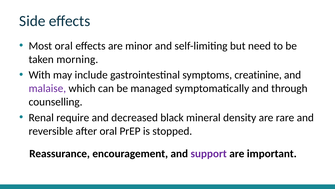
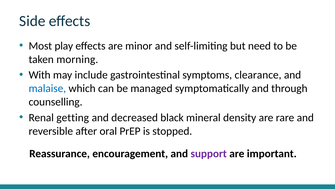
Most oral: oral -> play (64, 46)
creatinine: creatinine -> clearance (258, 75)
malaise colour: purple -> blue (47, 88)
require: require -> getting (73, 117)
